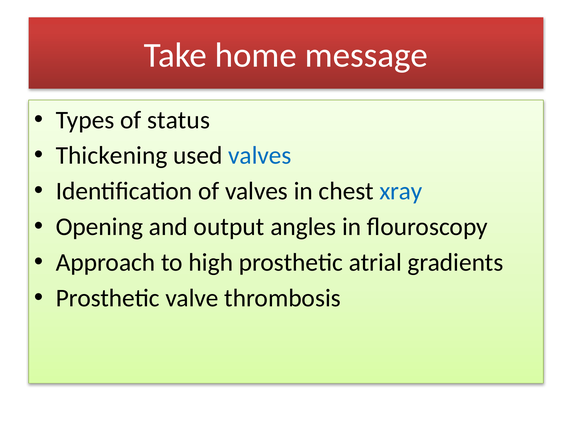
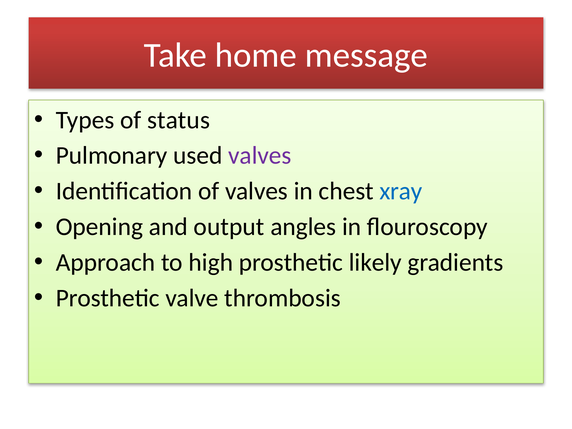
Thickening: Thickening -> Pulmonary (112, 156)
valves colour: blue -> purple (260, 156)
atrial: atrial -> likely (375, 262)
